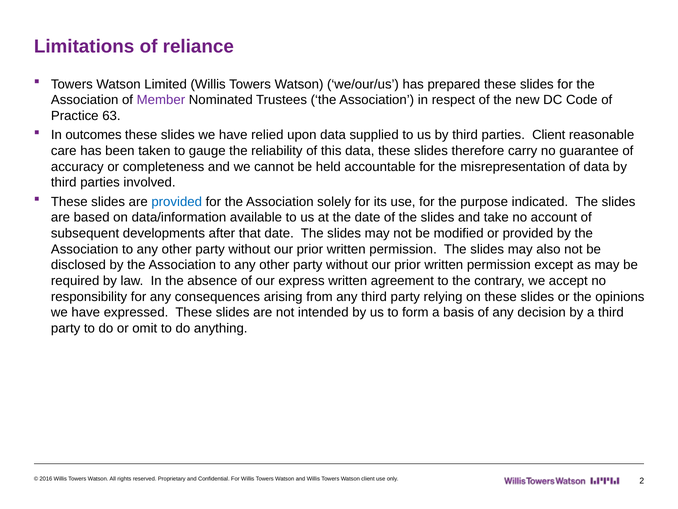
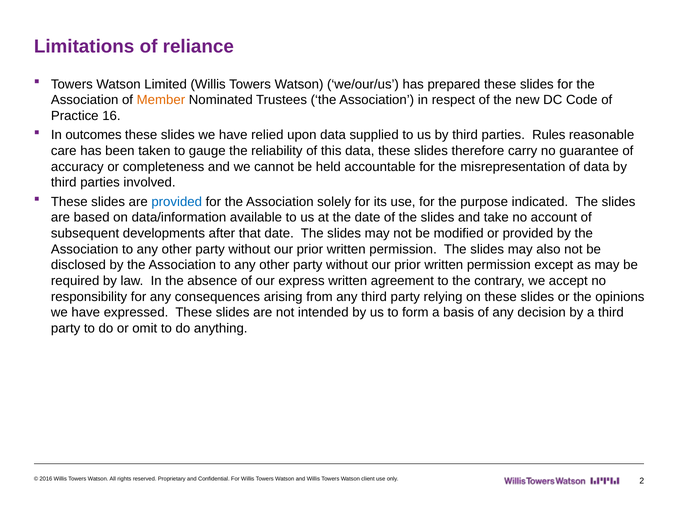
Member colour: purple -> orange (161, 100)
63: 63 -> 16 (111, 116)
parties Client: Client -> Rules (549, 135)
